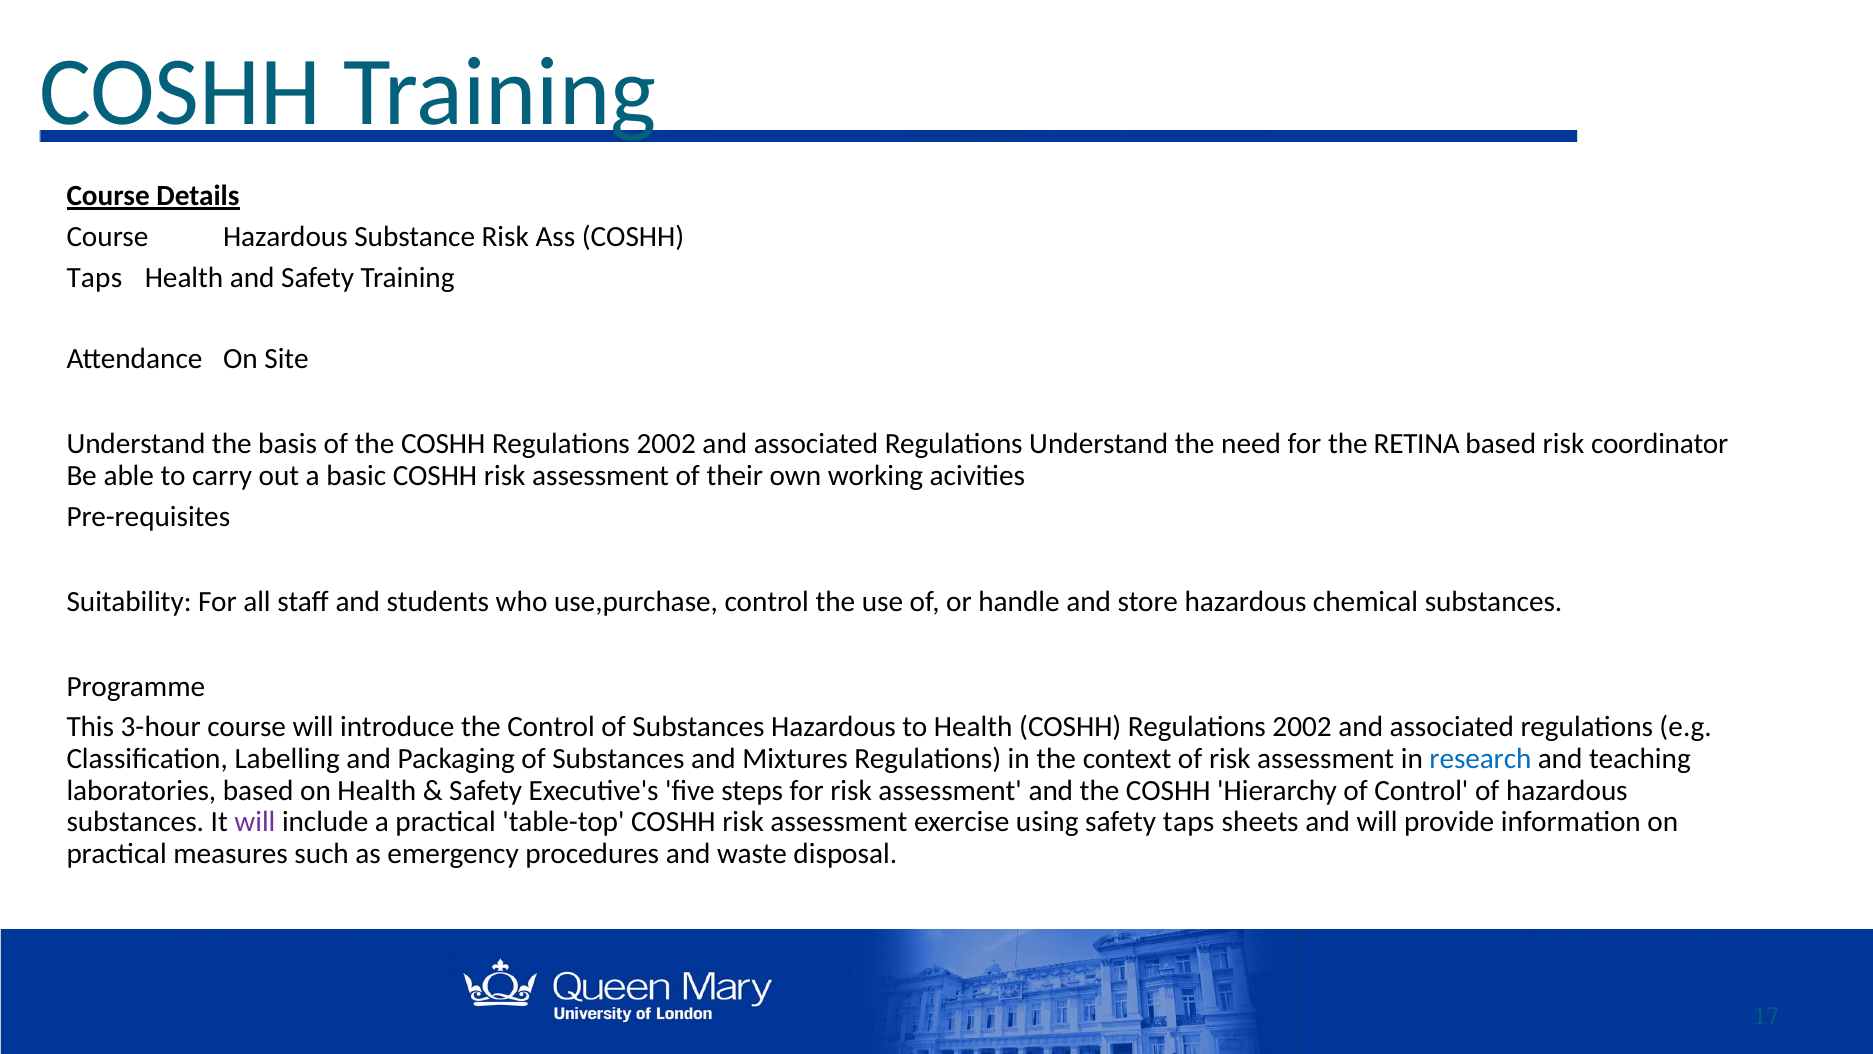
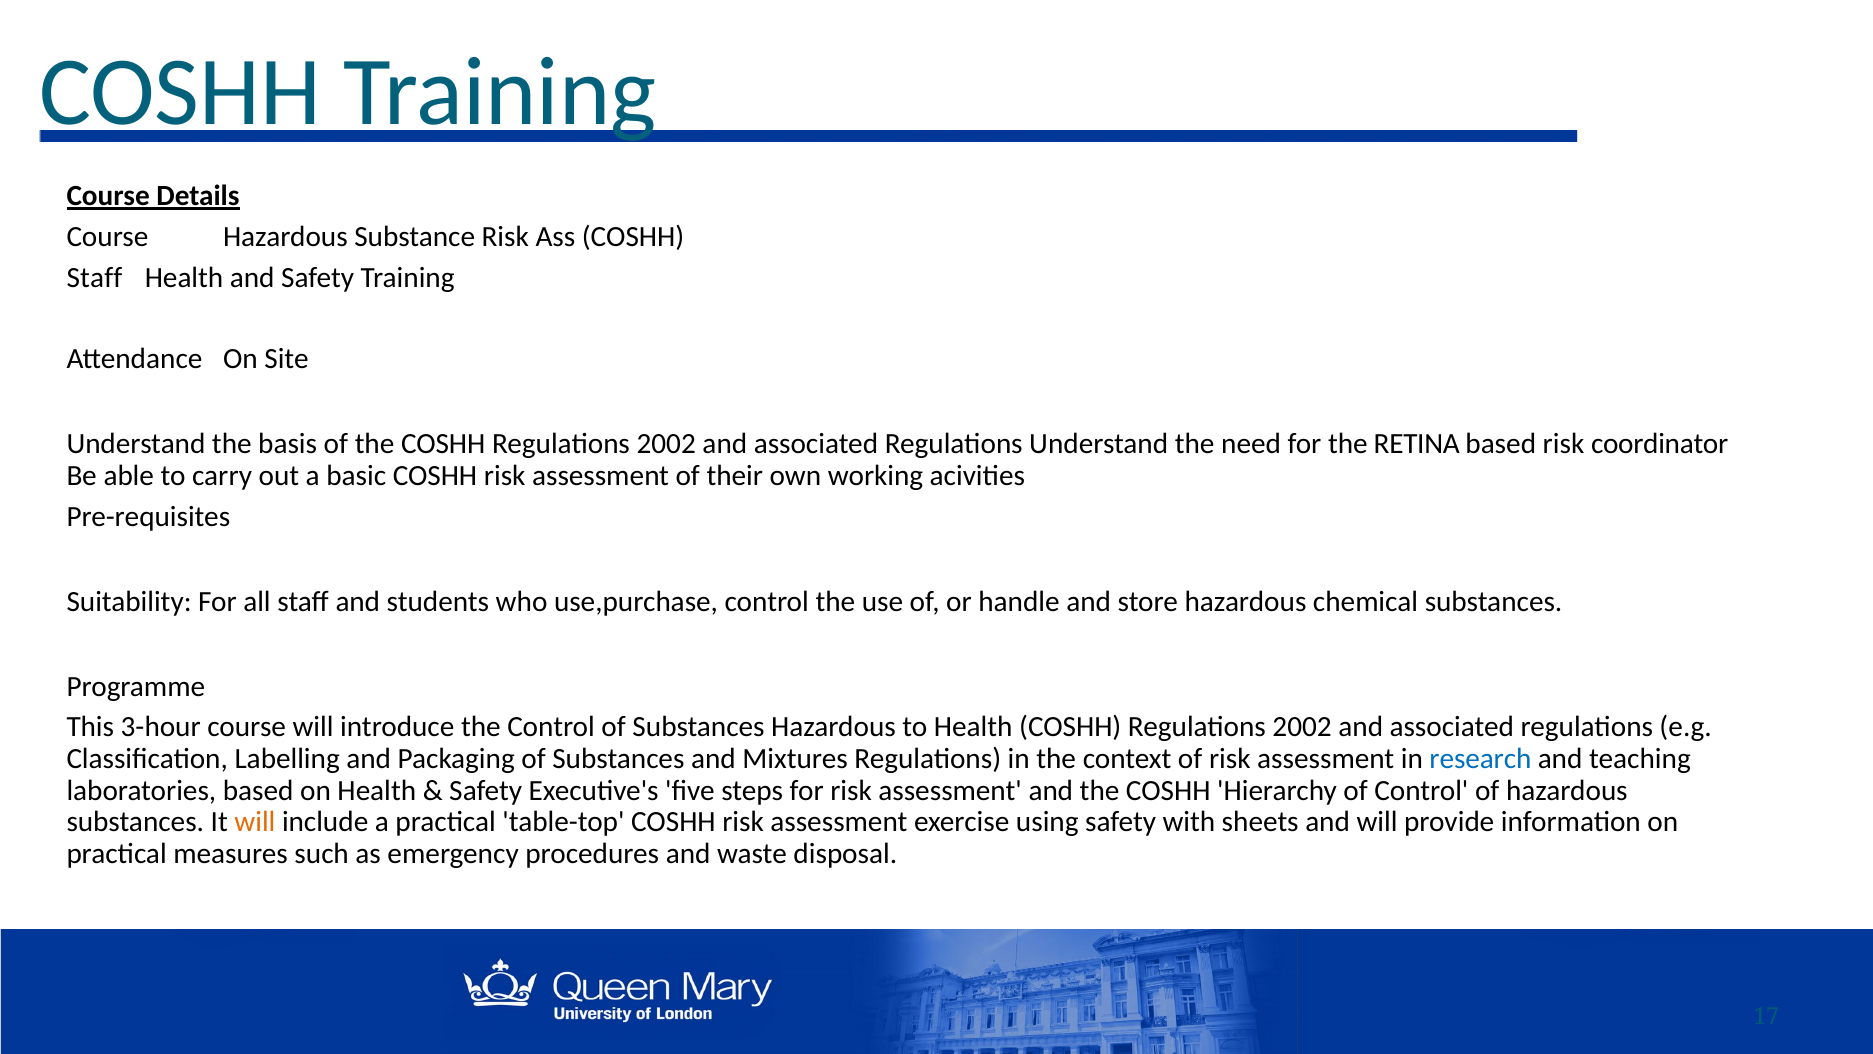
Taps: Taps -> Staff (94, 278)
will colour: purple -> orange (255, 822)
safety taps: taps -> with (1189, 822)
